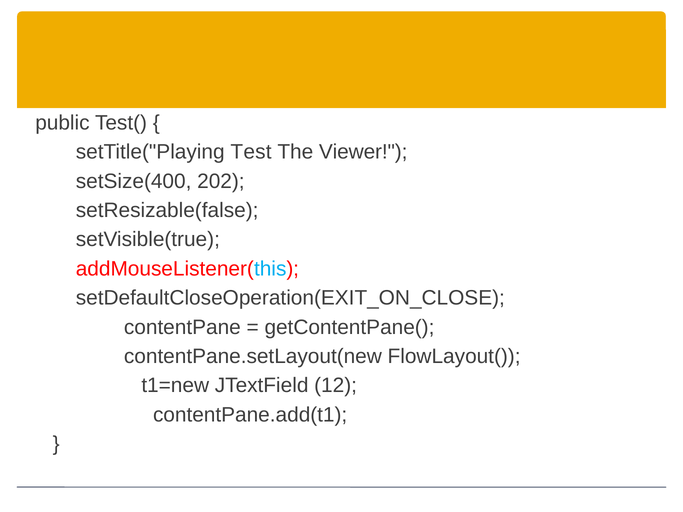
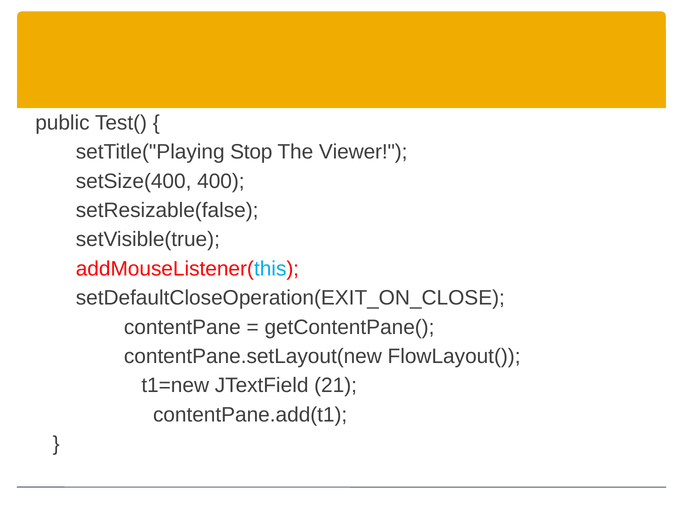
Test: Test -> Stop (251, 152)
202: 202 -> 400 (221, 181)
12: 12 -> 21 (336, 386)
